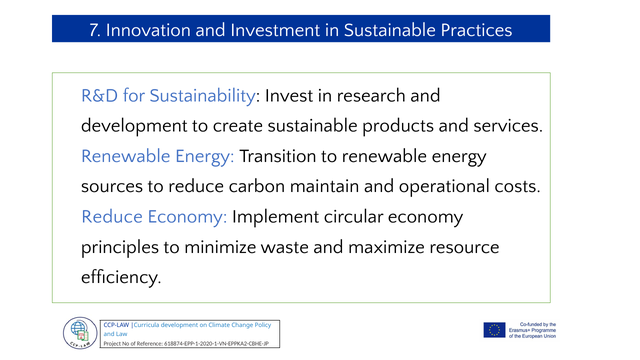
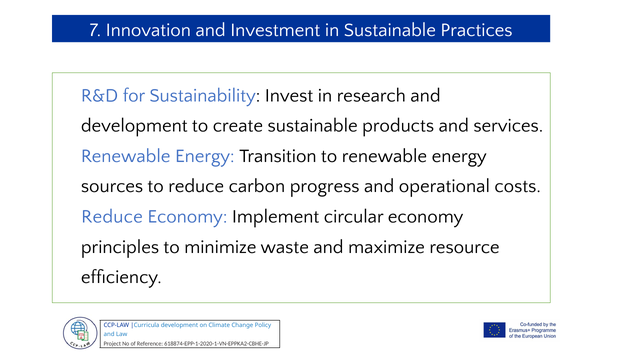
maintain: maintain -> progress (325, 186)
